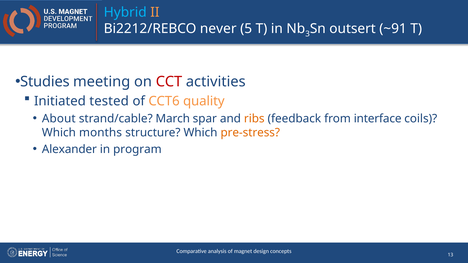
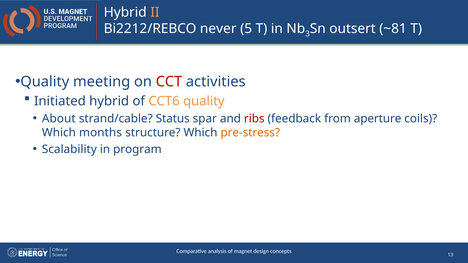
Hybrid colour: light blue -> white (125, 12)
~91: ~91 -> ~81 (393, 29)
Studies: Studies -> Quality (45, 82)
Initiated tested: tested -> hybrid (109, 101)
March: March -> Status (173, 119)
ribs colour: orange -> red (254, 119)
interface: interface -> aperture (378, 119)
Alexander: Alexander -> Scalability (69, 149)
